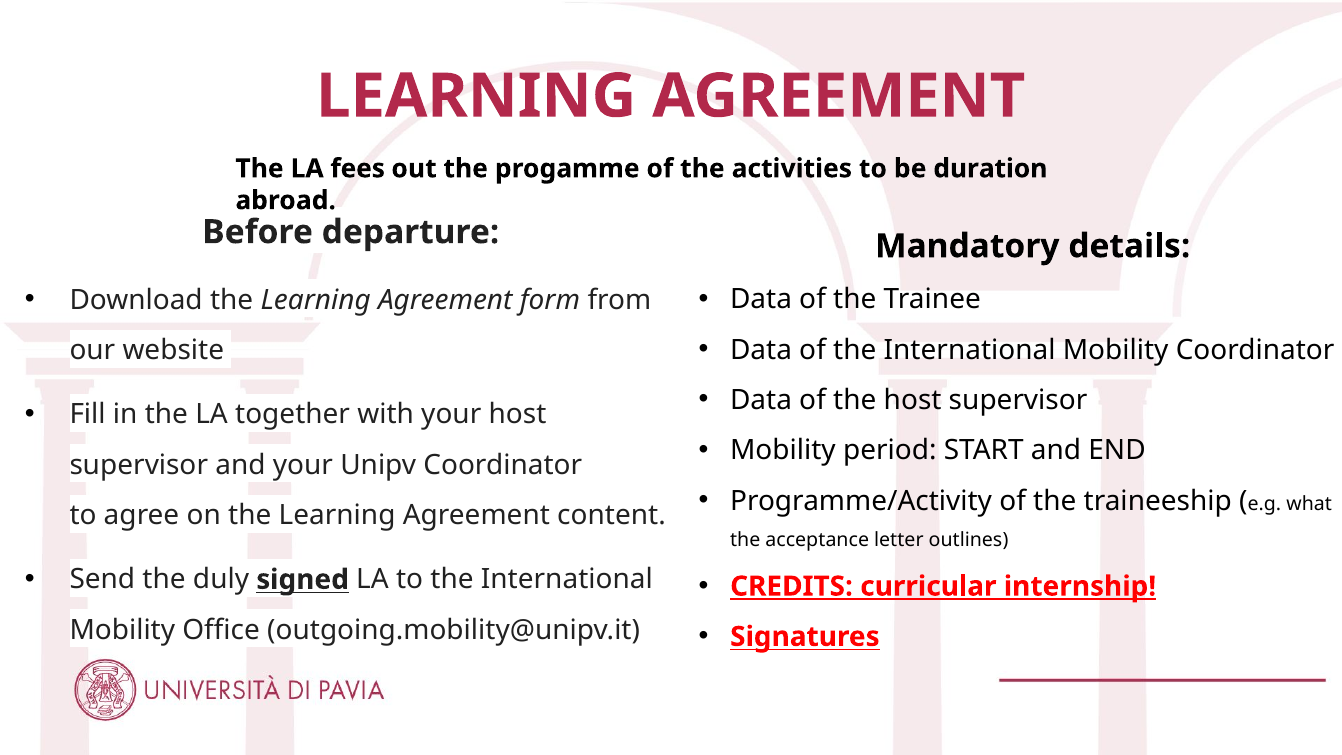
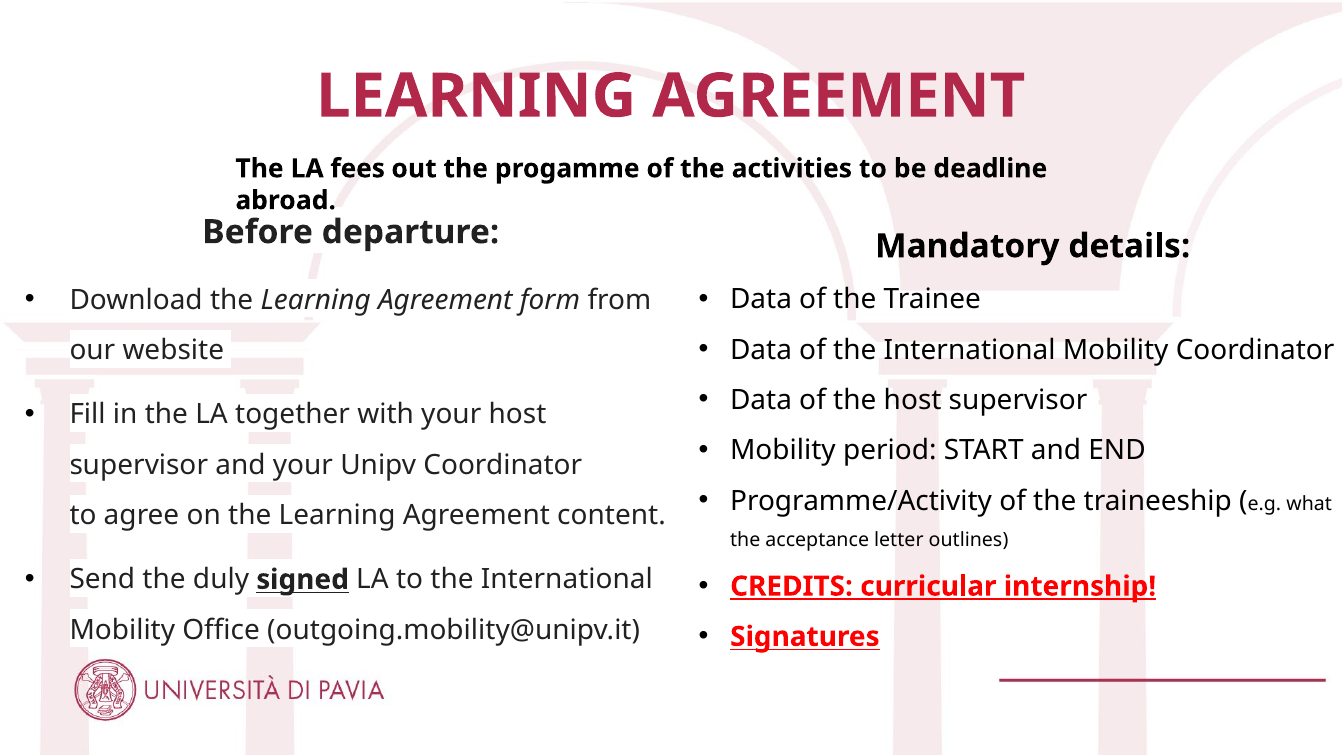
duration: duration -> deadline (990, 169)
